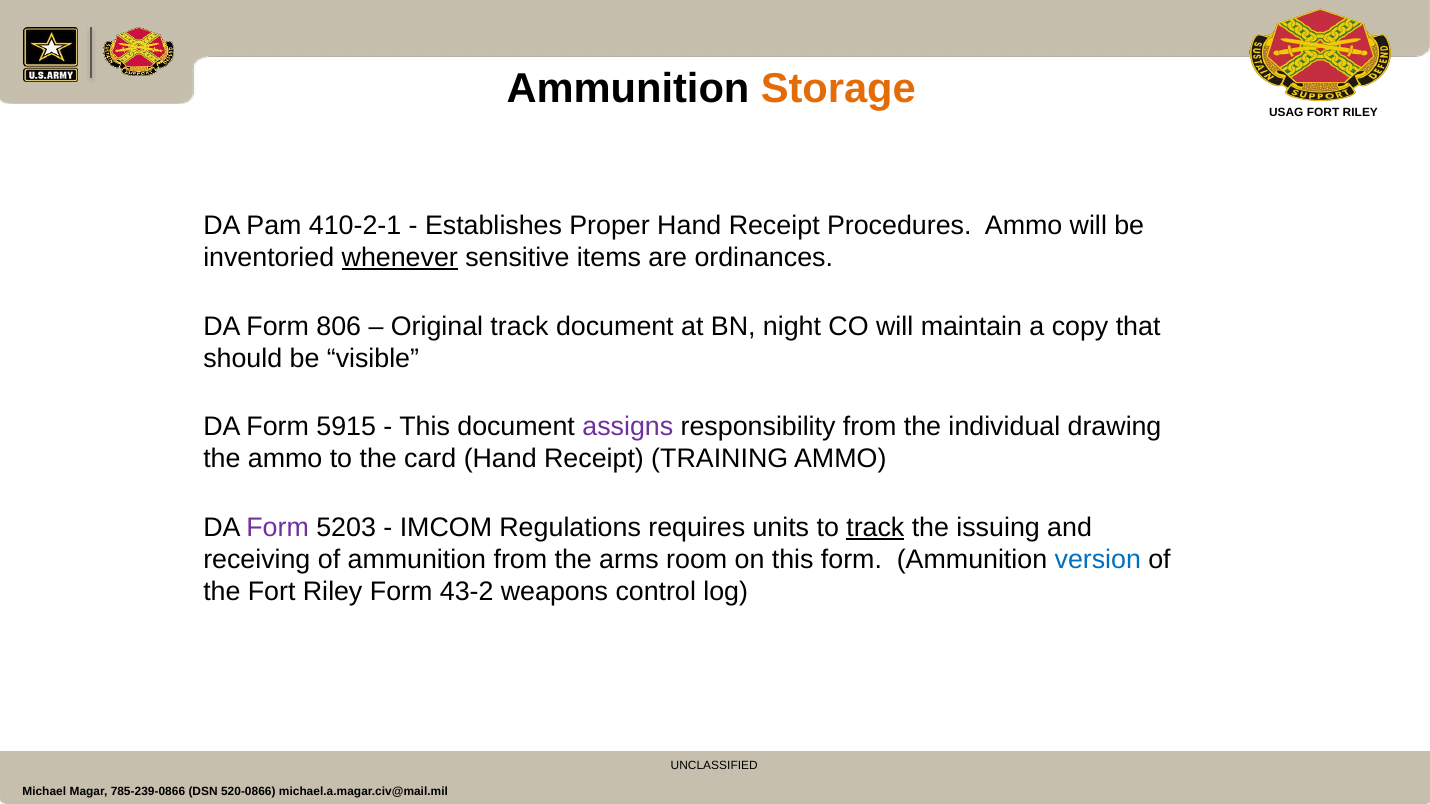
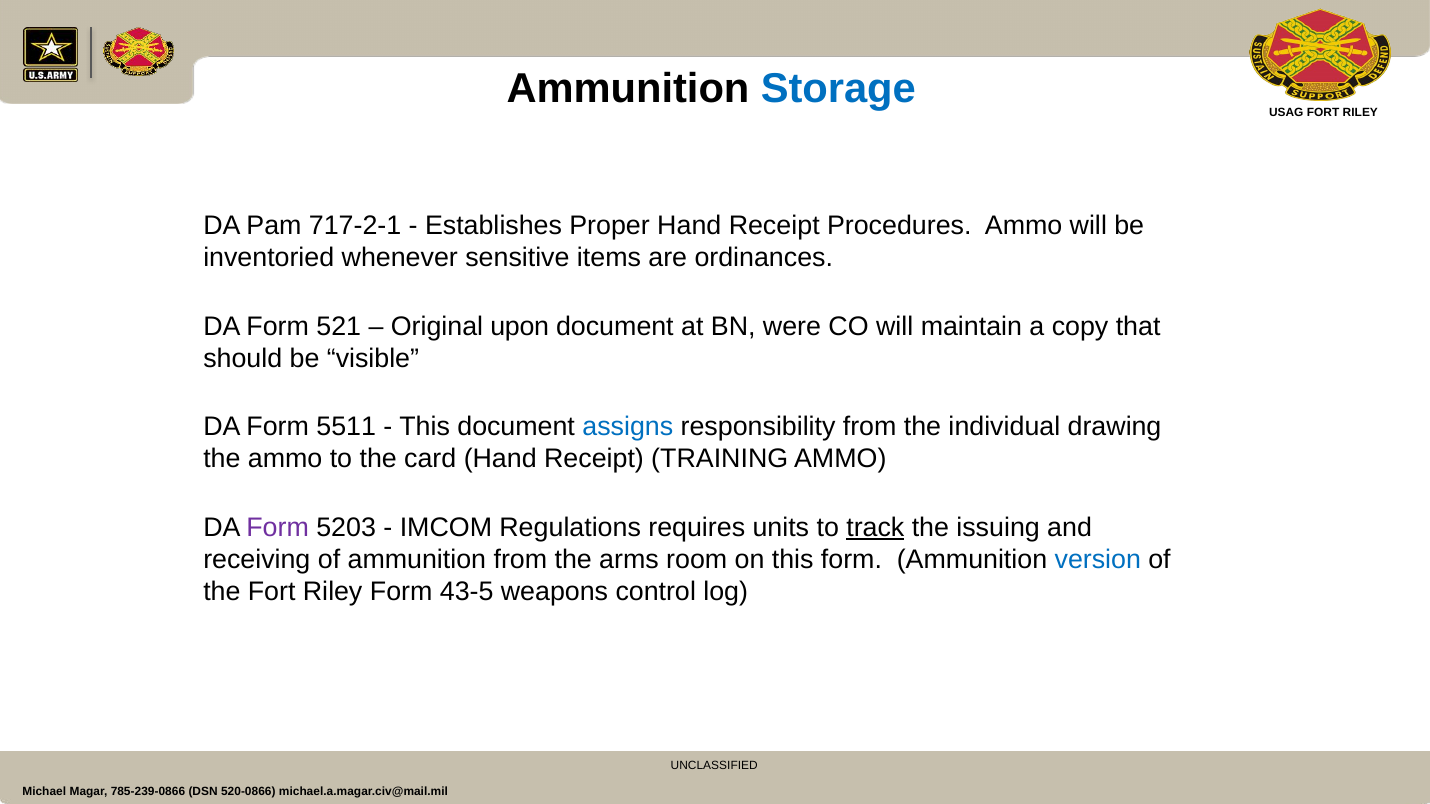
Storage colour: orange -> blue (838, 89)
410-2-1: 410-2-1 -> 717-2-1 (355, 226)
whenever underline: present -> none (400, 258)
806: 806 -> 521 (339, 326)
Original track: track -> upon (520, 326)
night: night -> were (792, 326)
5915: 5915 -> 5511 (346, 427)
assigns colour: purple -> blue (628, 427)
43-2: 43-2 -> 43-5 (467, 592)
